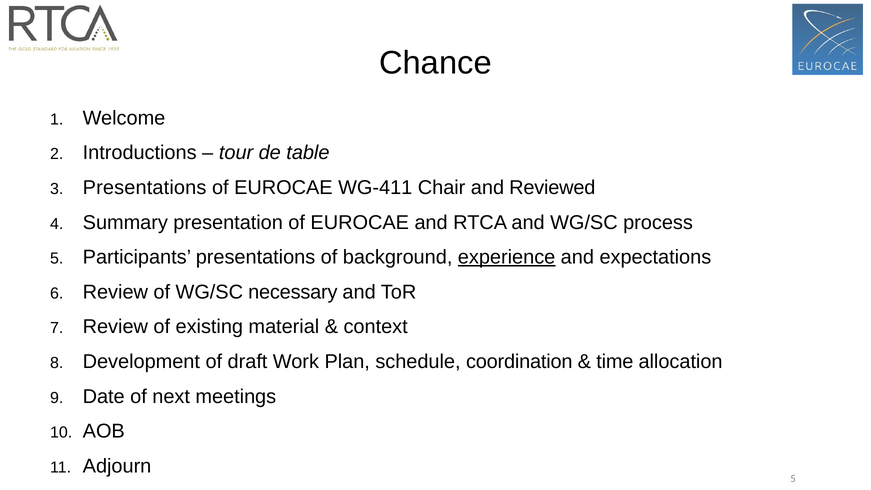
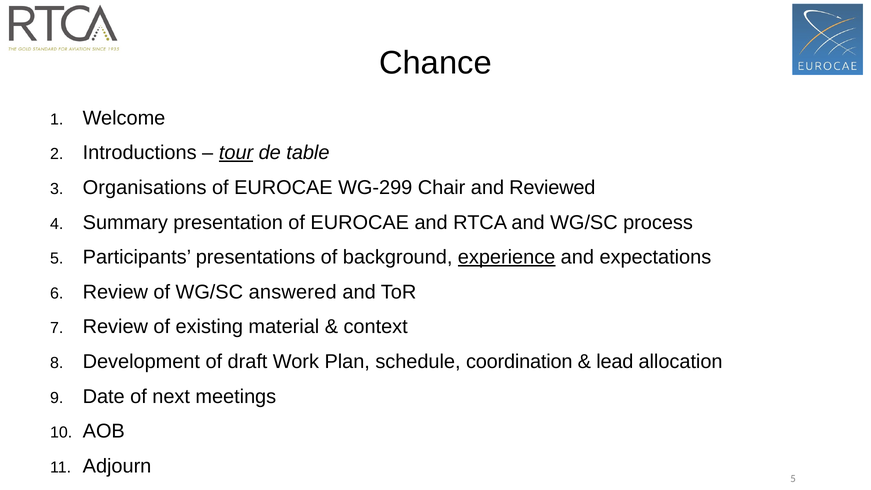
tour underline: none -> present (236, 153)
Presentations: Presentations -> Organisations (145, 188)
WG-411: WG-411 -> WG-299 (375, 188)
necessary: necessary -> answered (293, 292)
time: time -> lead (615, 362)
